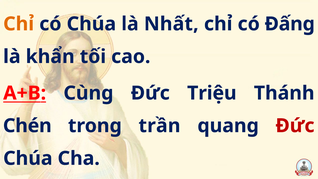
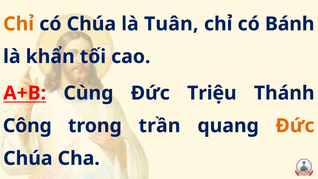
Nhất: Nhất -> Tuân (171, 24)
Đấng: Đấng -> Bánh (290, 24)
Chén: Chén -> Công (27, 126)
Đức colour: red -> orange (295, 126)
